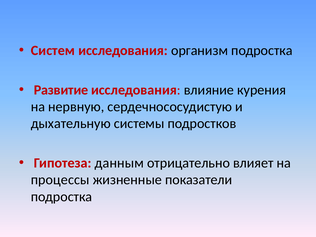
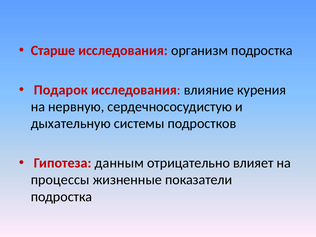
Систем: Систем -> Старше (53, 51)
Развитие: Развитие -> Подарок (61, 90)
